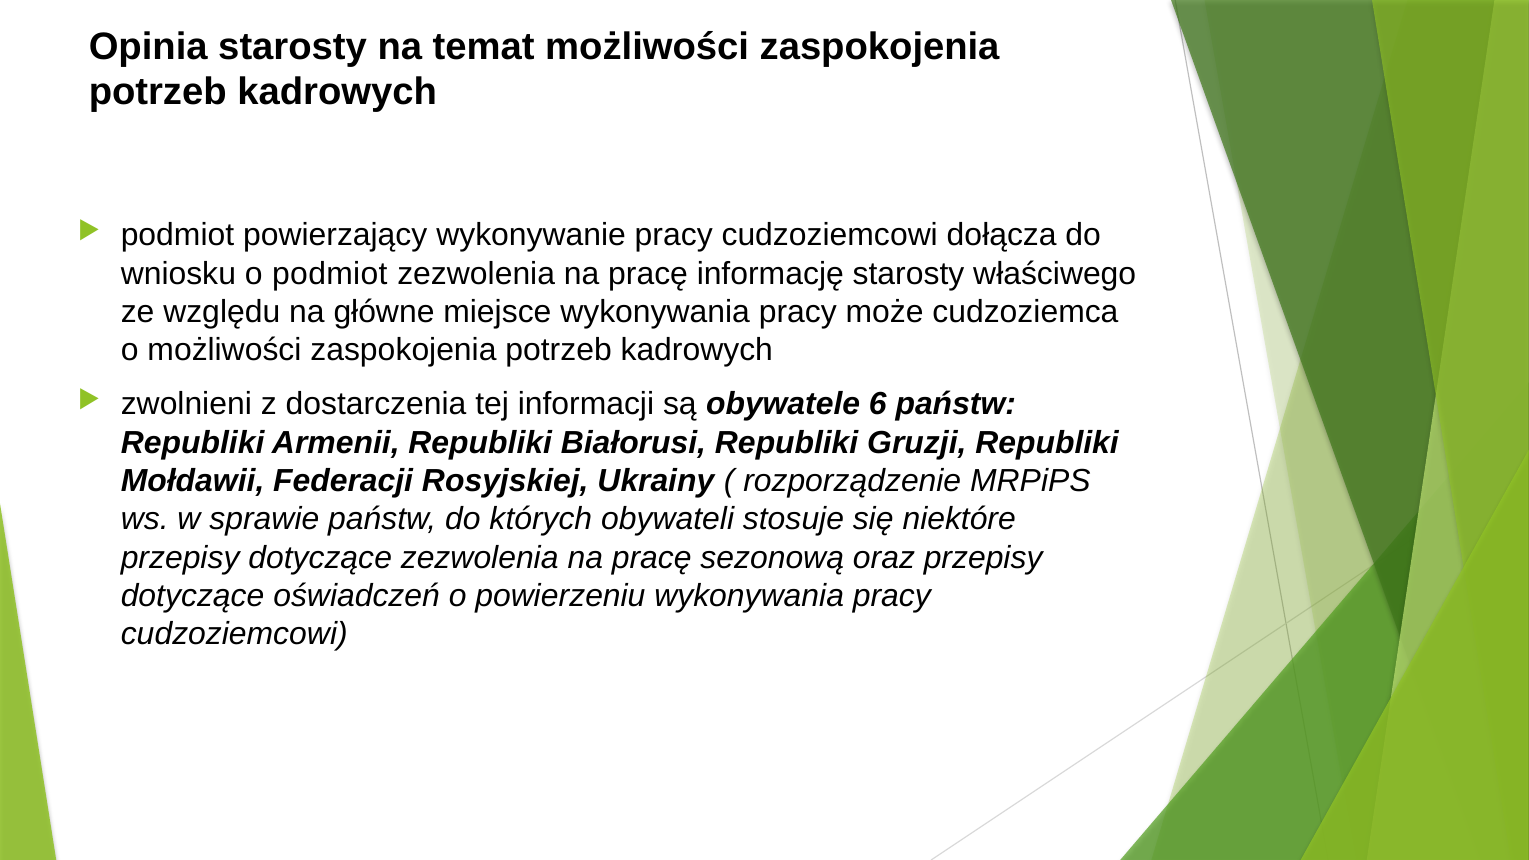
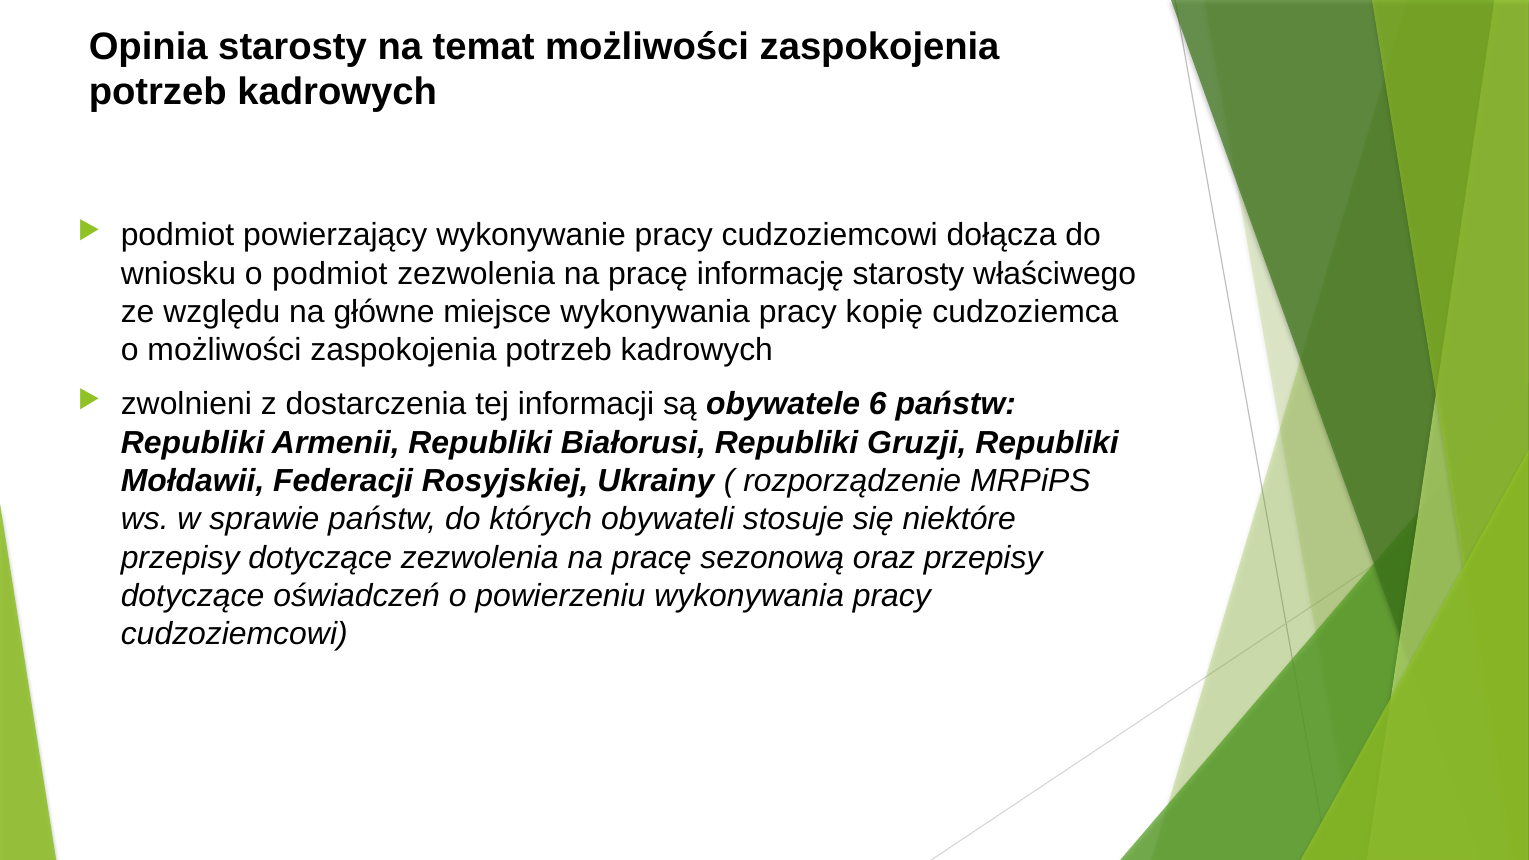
może: może -> kopię (884, 312)
